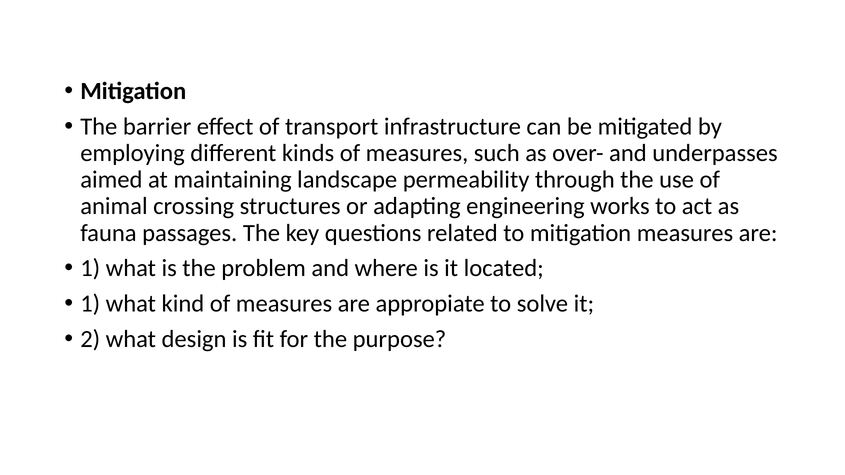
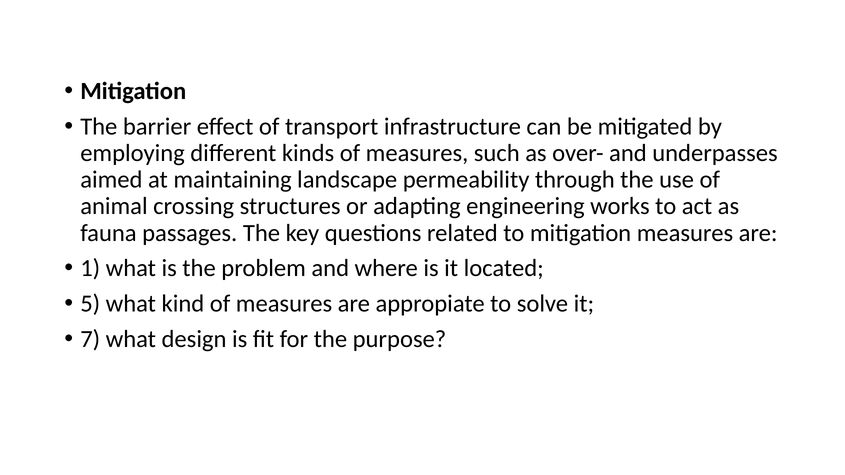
1: 1 -> 5 (90, 304)
2: 2 -> 7 (90, 339)
